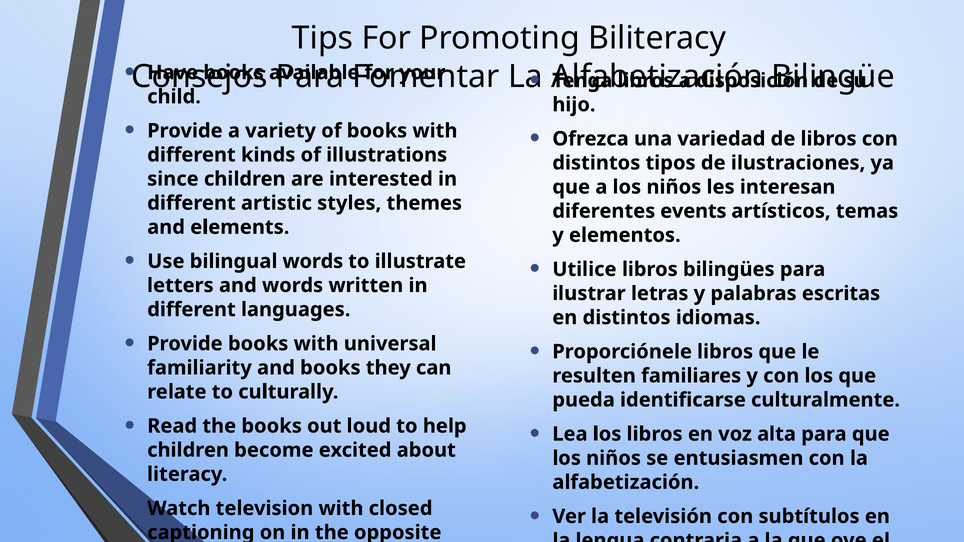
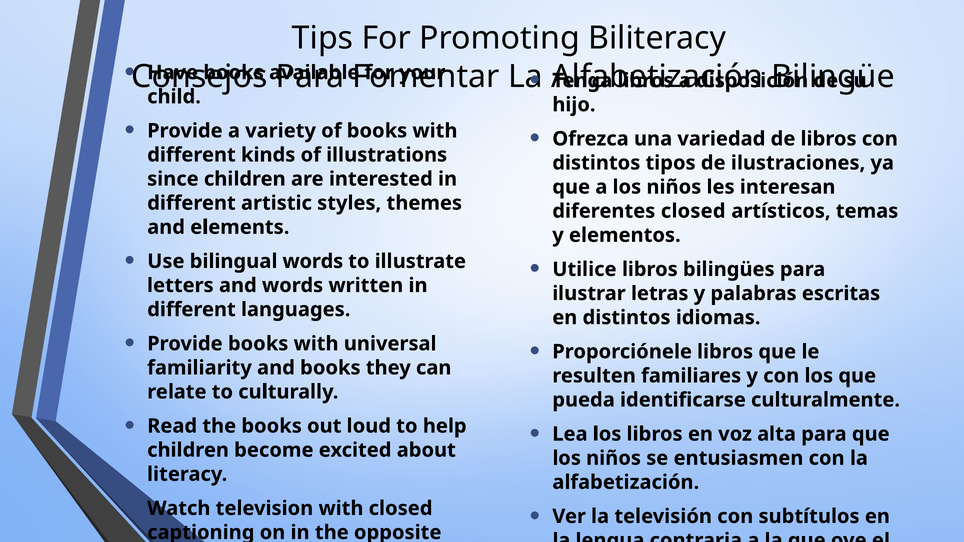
diferentes events: events -> closed (693, 211)
